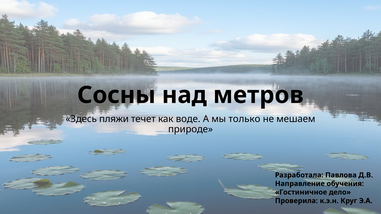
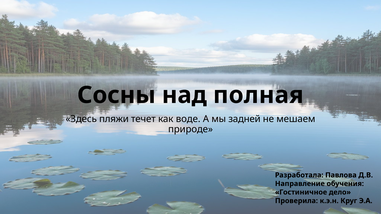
метров: метров -> полная (258, 95)
только: только -> задней (244, 119)
